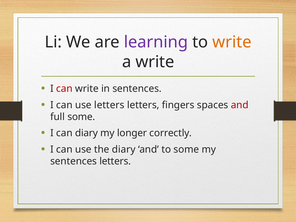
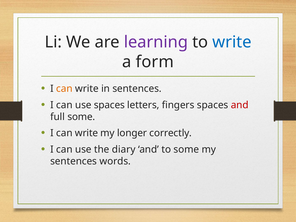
write colour: orange -> blue (232, 42)
a write: write -> form (155, 62)
can colour: red -> orange (64, 89)
use letters: letters -> spaces (109, 105)
diary: diary -> write (87, 133)
sentences letters: letters -> words (115, 161)
